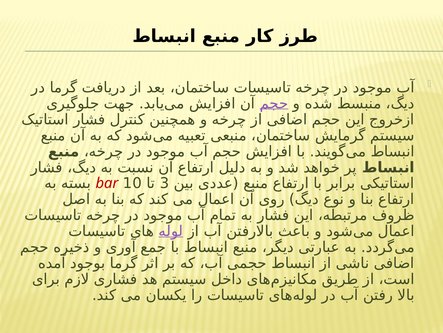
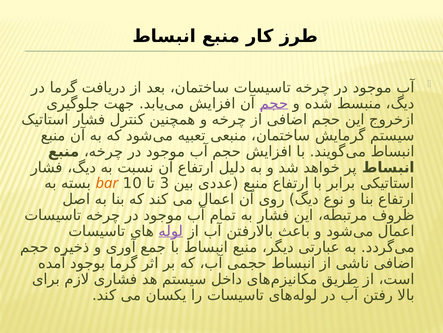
bar colour: red -> orange (107, 183)
